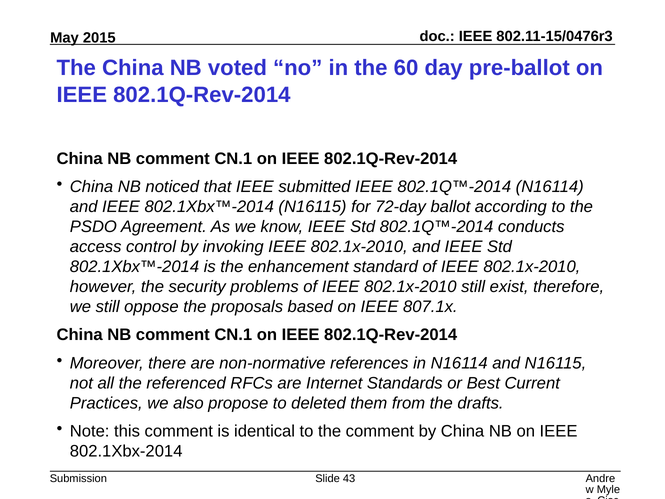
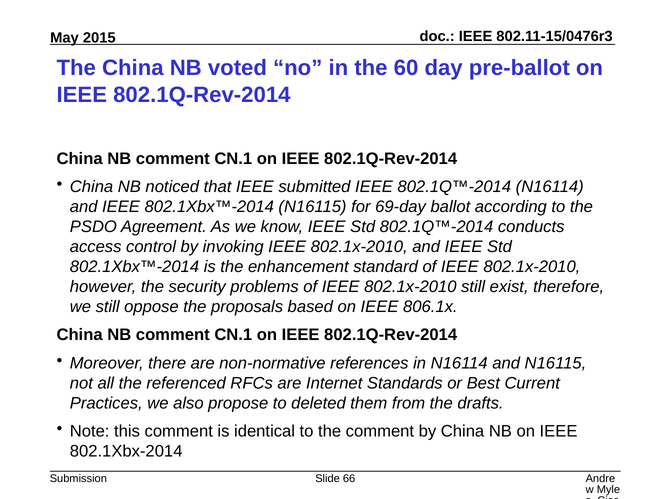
72-day: 72-day -> 69-day (401, 207)
807.1x: 807.1x -> 806.1x (430, 307)
43: 43 -> 66 (349, 478)
